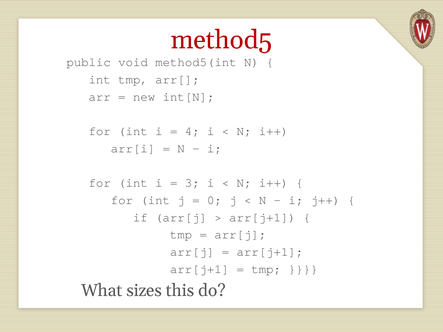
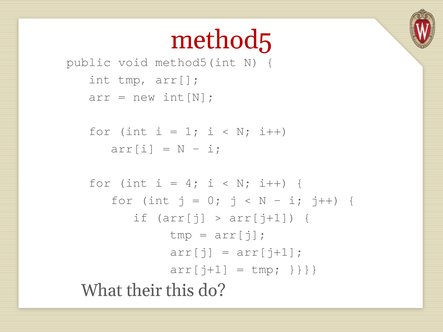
4: 4 -> 1 (192, 131)
3: 3 -> 4 (192, 183)
sizes: sizes -> their (144, 291)
